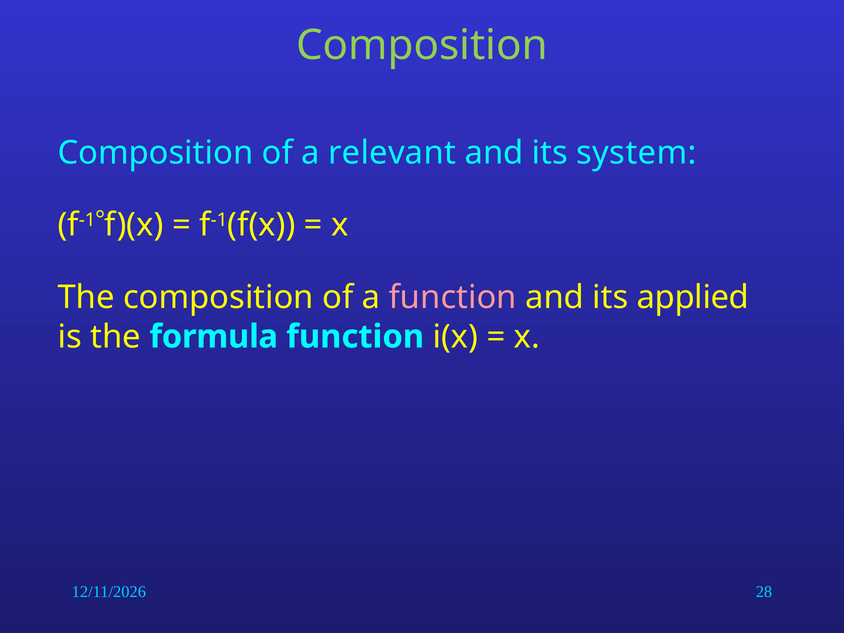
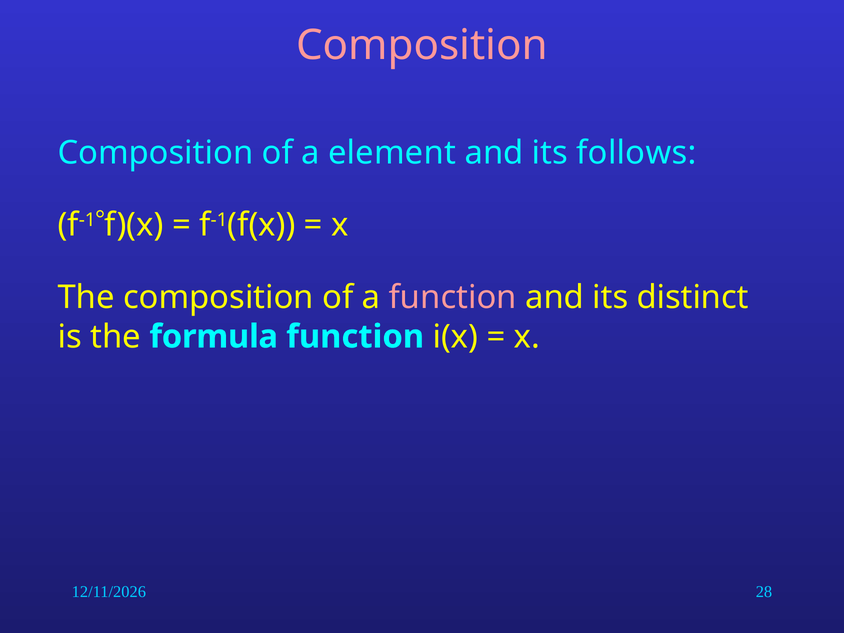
Composition colour: light green -> pink (422, 45)
relevant: relevant -> element (392, 153)
system: system -> follows (636, 153)
applied: applied -> distinct (693, 297)
